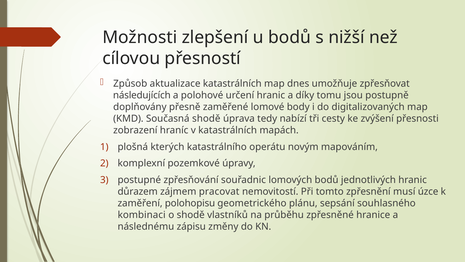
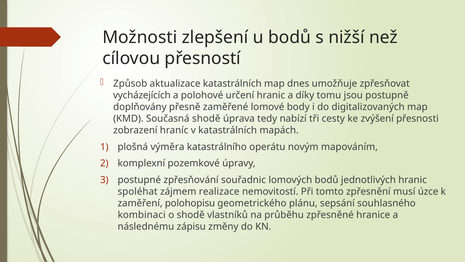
následujících: následujících -> vycházejících (142, 95)
kterých: kterých -> výměra (167, 147)
důrazem: důrazem -> spoléhat (138, 191)
pracovat: pracovat -> realizace (219, 191)
